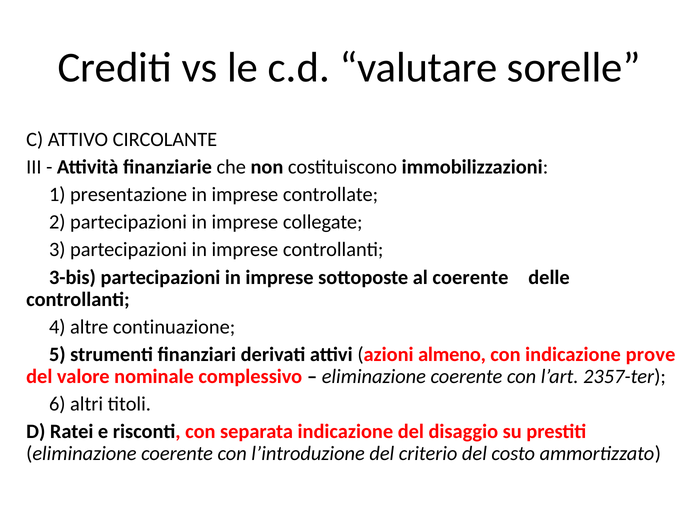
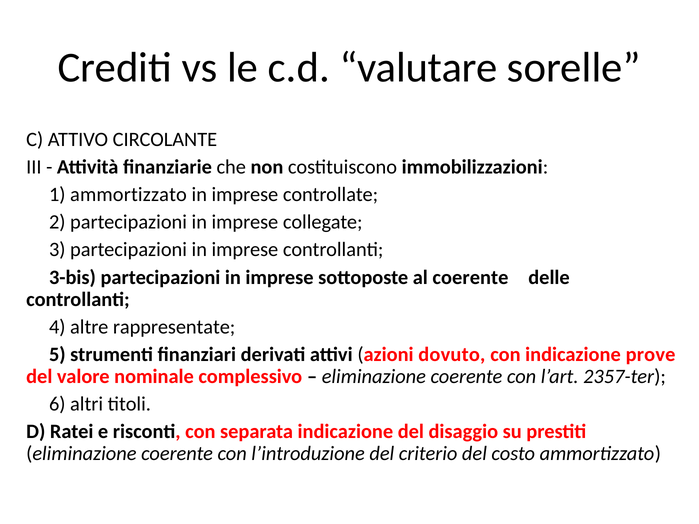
1 presentazione: presentazione -> ammortizzato (128, 195)
continuazione: continuazione -> rappresentate (174, 327)
almeno: almeno -> dovuto (452, 355)
